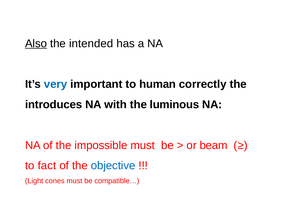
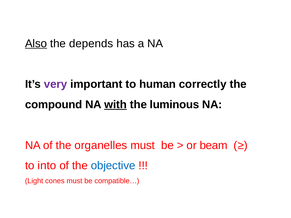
intended: intended -> depends (91, 44)
very colour: blue -> purple (56, 84)
introduces: introduces -> compound (54, 105)
with underline: none -> present (116, 105)
impossible: impossible -> organelles (101, 145)
fact: fact -> into (47, 166)
